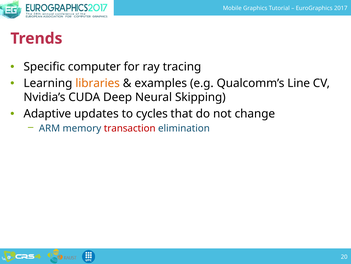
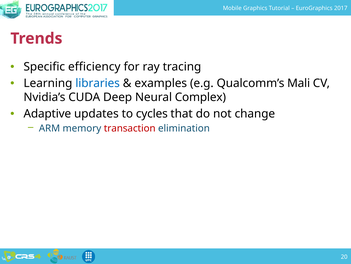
computer: computer -> efficiency (94, 67)
libraries colour: orange -> blue (98, 83)
Line: Line -> Mali (299, 83)
Skipping: Skipping -> Complex (200, 97)
